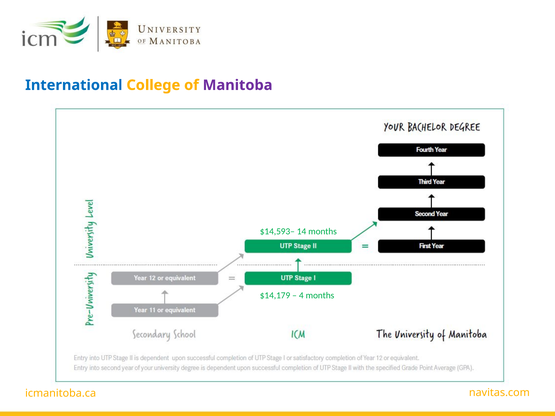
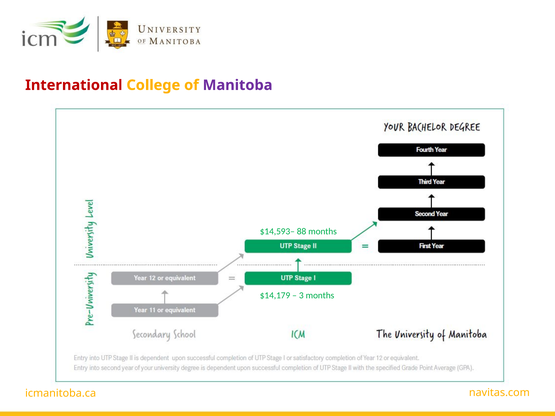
International colour: blue -> red (74, 85)
14: 14 -> 88 (302, 232)
4: 4 -> 3 (301, 296)
